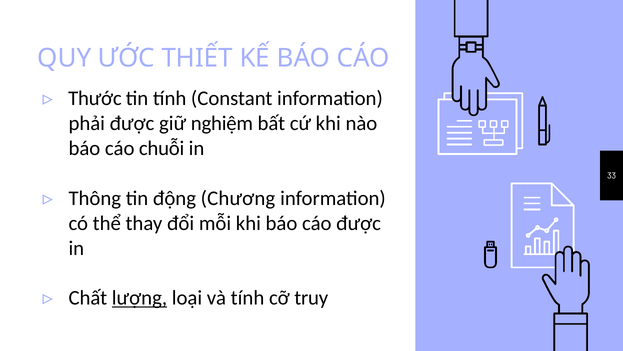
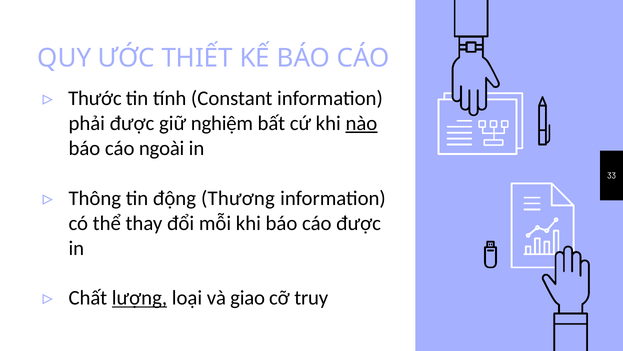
nào underline: none -> present (361, 123)
chuỗi: chuỗi -> ngoài (162, 148)
Chương: Chương -> Thương (238, 198)
và tính: tính -> giao (248, 298)
